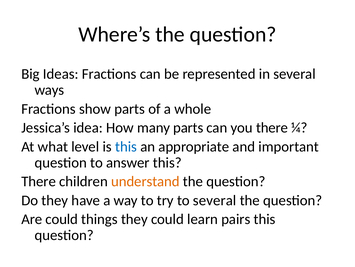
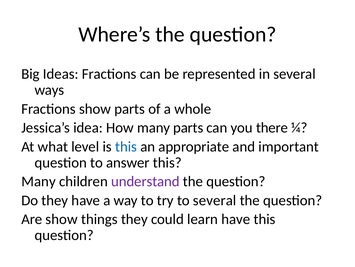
There: There -> Many (39, 181)
understand colour: orange -> purple (145, 181)
Are could: could -> show (62, 219)
learn pairs: pairs -> have (236, 219)
